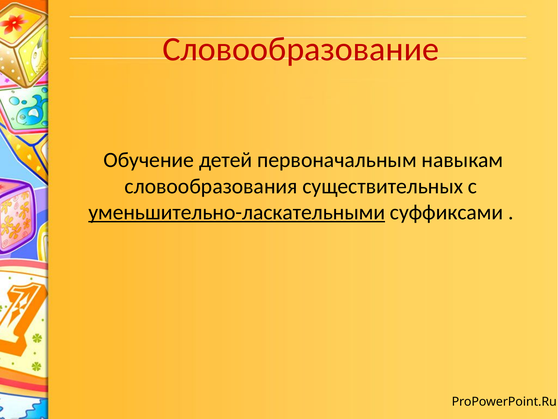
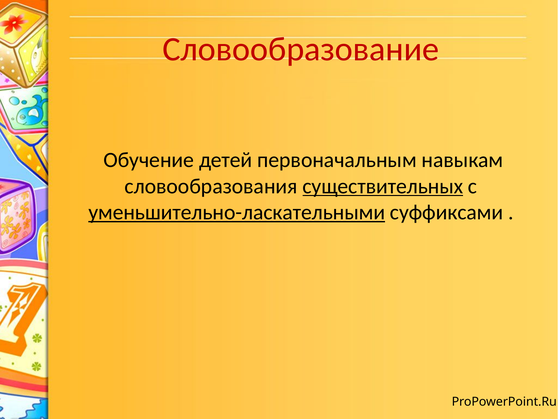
существительных underline: none -> present (383, 186)
